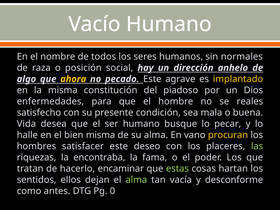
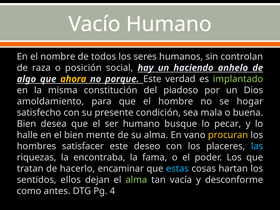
normales: normales -> controlan (242, 57)
dirección: dirección -> haciendo (193, 68)
pecado: pecado -> porque (122, 79)
agrave: agrave -> verdad (180, 79)
implantado colour: yellow -> light green (238, 79)
enfermedades: enfermedades -> amoldamiento (50, 101)
reales: reales -> hogar (250, 101)
Vida: Vida -> Bien (26, 124)
bien misma: misma -> mente (100, 135)
las colour: light green -> light blue (257, 146)
estas colour: light green -> light blue (177, 169)
0: 0 -> 4 (112, 191)
